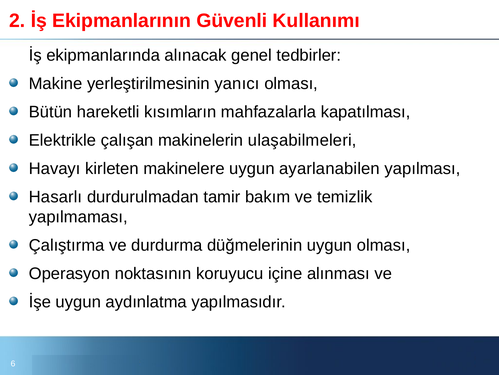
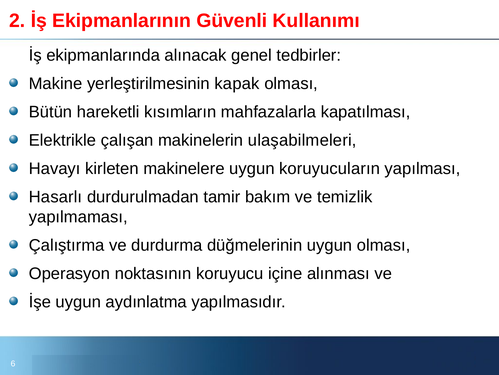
yanıcı: yanıcı -> kapak (237, 84)
ayarlanabilen: ayarlanabilen -> koruyucuların (330, 168)
